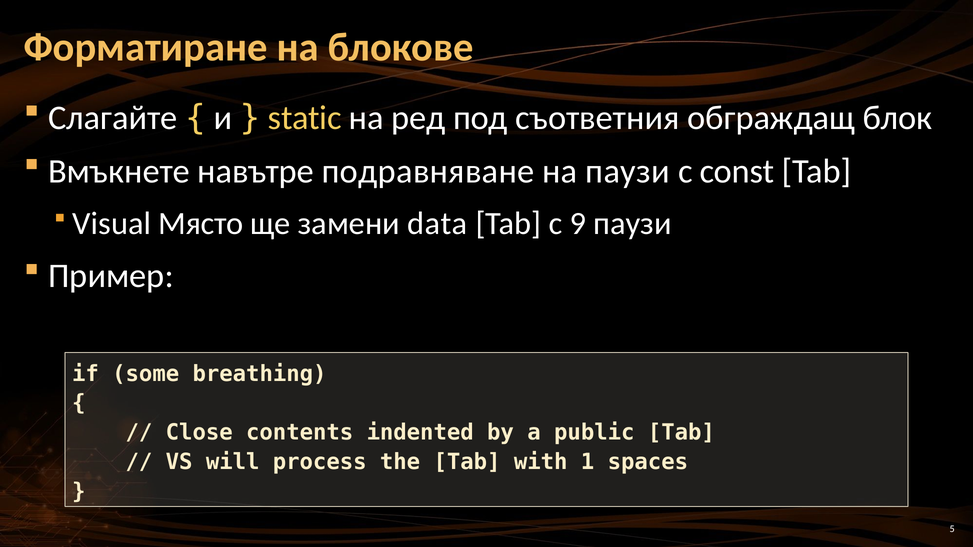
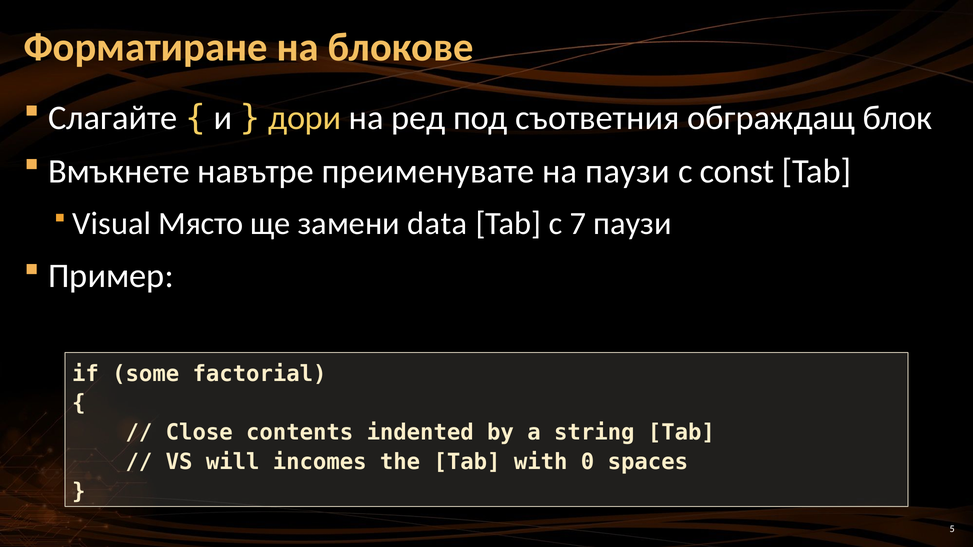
static: static -> дори (305, 118)
подравняване: подравняване -> преименувате (428, 171)
9: 9 -> 7 (578, 224)
breathing: breathing -> factorial (260, 374)
public: public -> string (594, 433)
process: process -> incomes (320, 462)
1: 1 -> 0 (588, 462)
